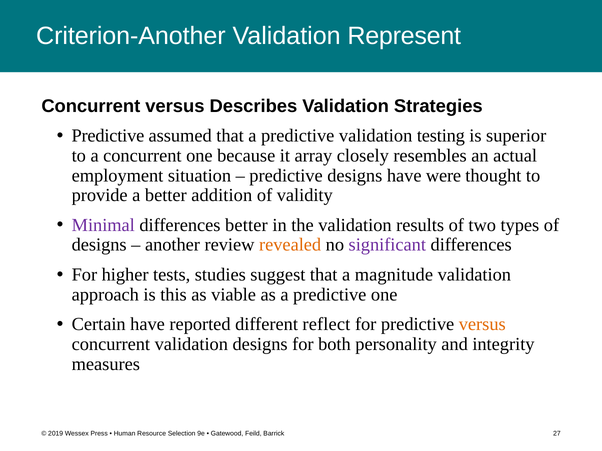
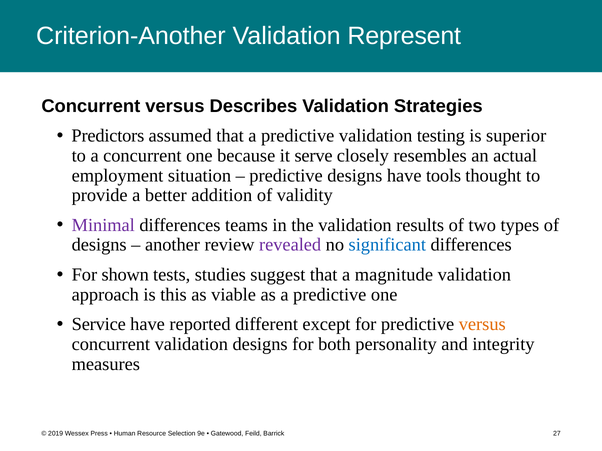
Predictive: Predictive -> Predictors (108, 136)
array: array -> serve (314, 156)
were: were -> tools (444, 176)
differences better: better -> teams (246, 225)
revealed colour: orange -> purple (290, 245)
significant colour: purple -> blue (387, 245)
higher: higher -> shown (125, 275)
Certain: Certain -> Service (99, 325)
reflect: reflect -> except (326, 325)
